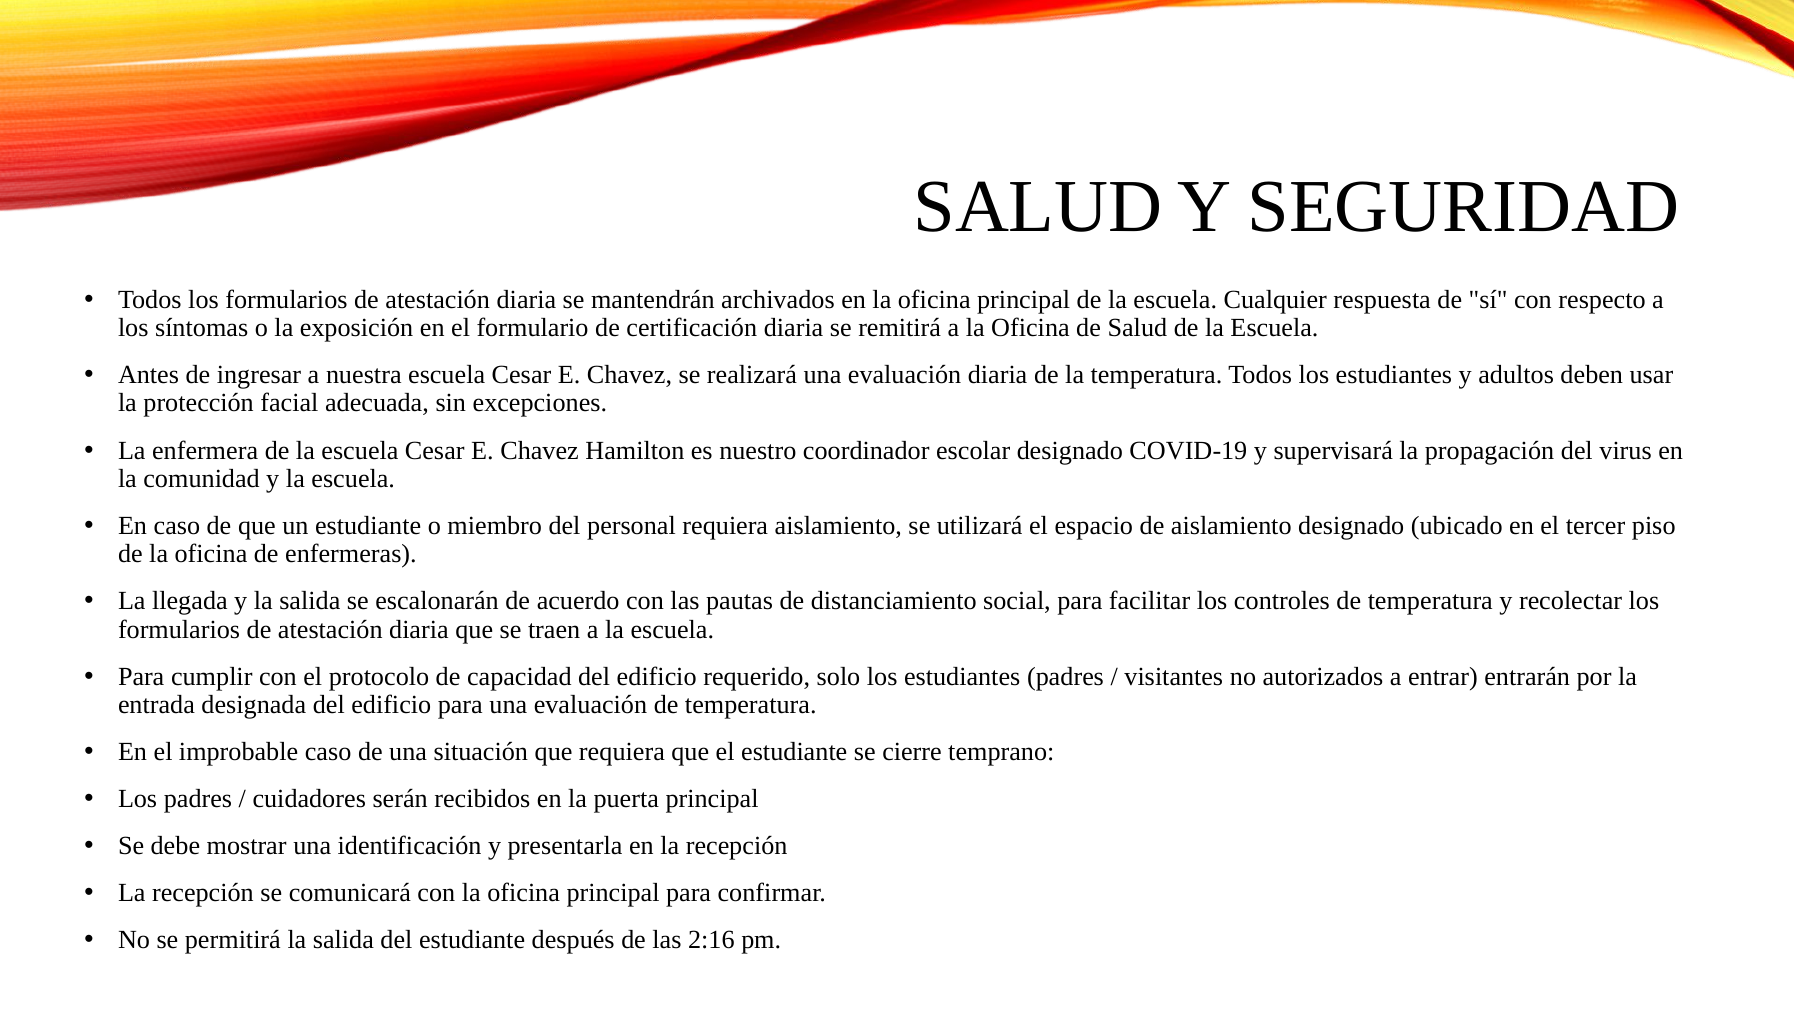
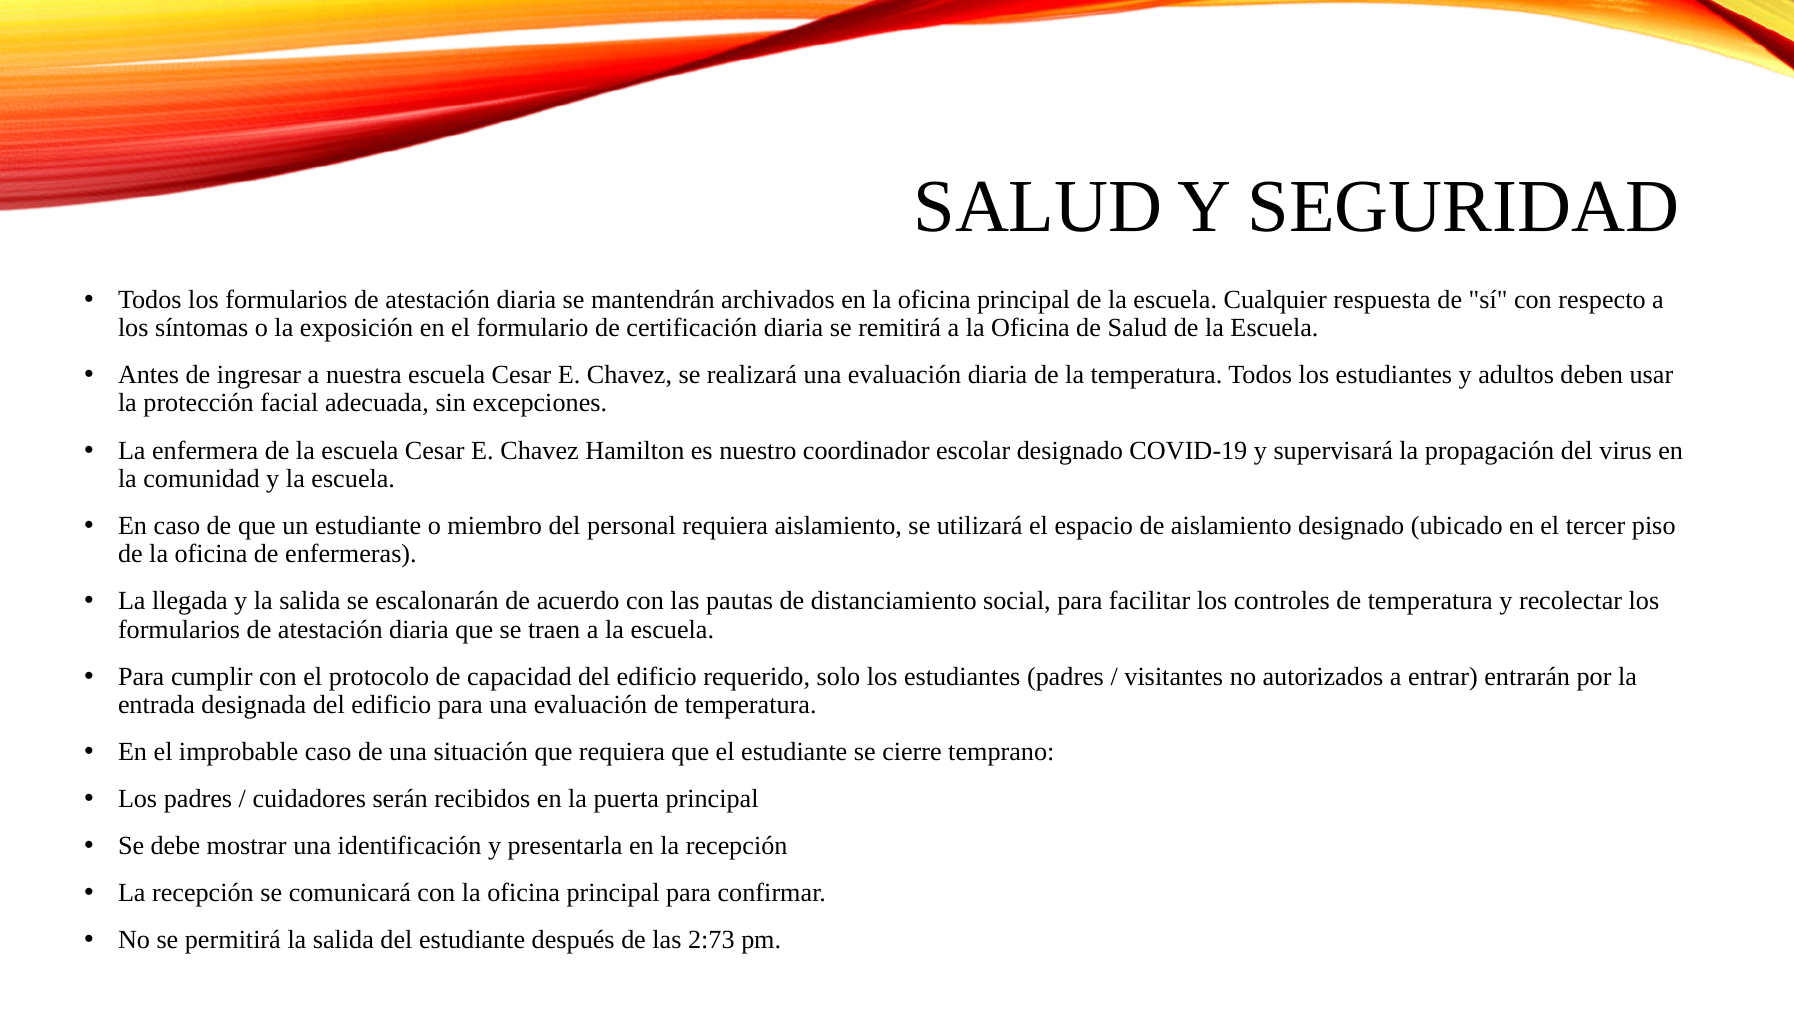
2:16: 2:16 -> 2:73 (711, 940)
